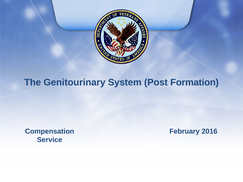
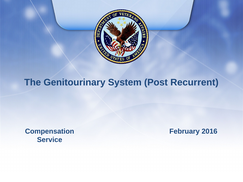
Formation: Formation -> Recurrent (194, 82)
